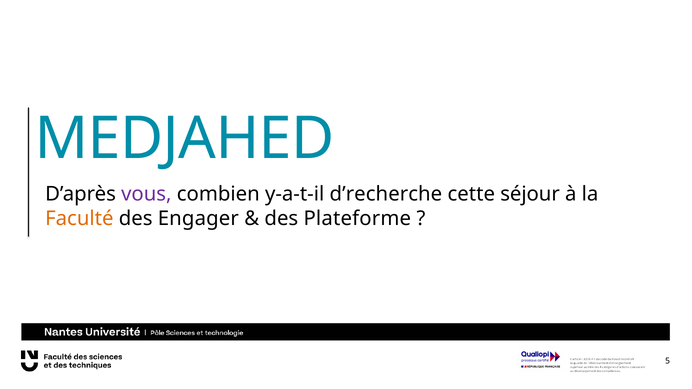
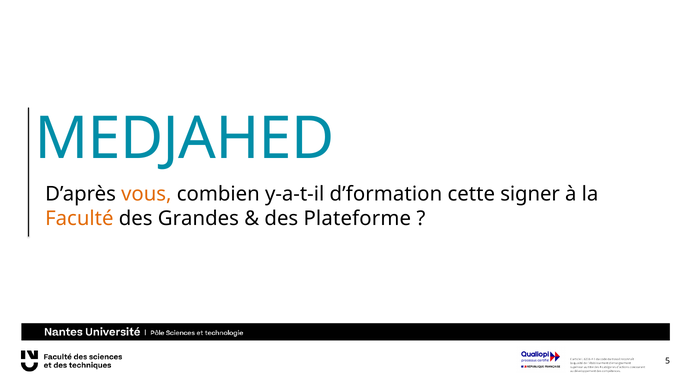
vous colour: purple -> orange (146, 194)
d’recherche: d’recherche -> d’formation (386, 194)
séjour: séjour -> signer (530, 194)
Engager: Engager -> Grandes (198, 219)
